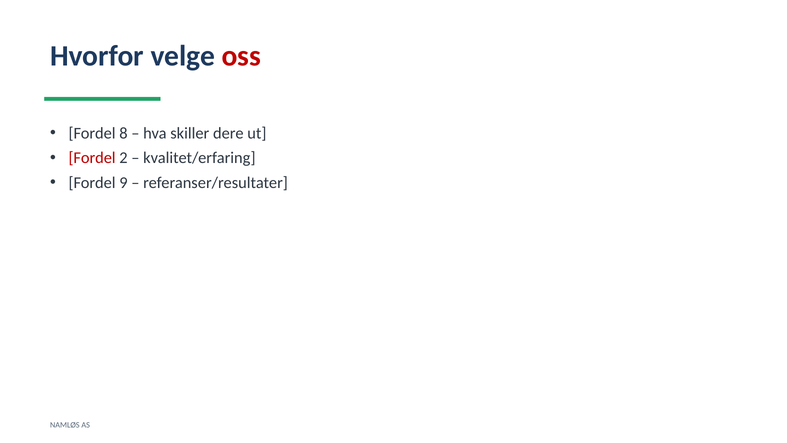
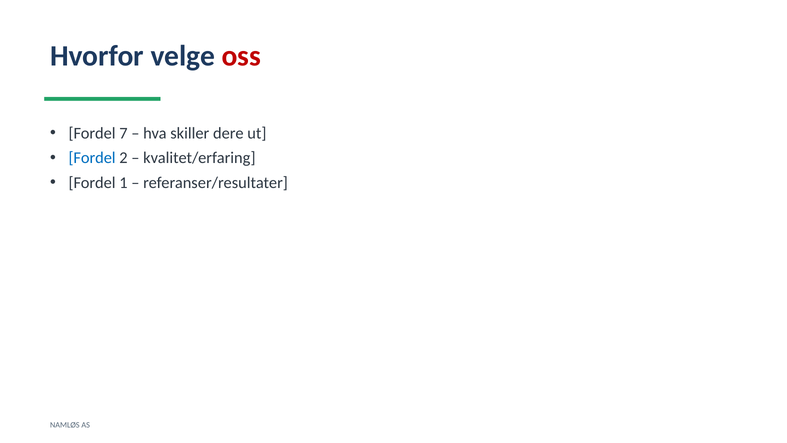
8: 8 -> 7 (123, 133)
Fordel colour: red -> blue (92, 158)
9: 9 -> 1 (123, 183)
